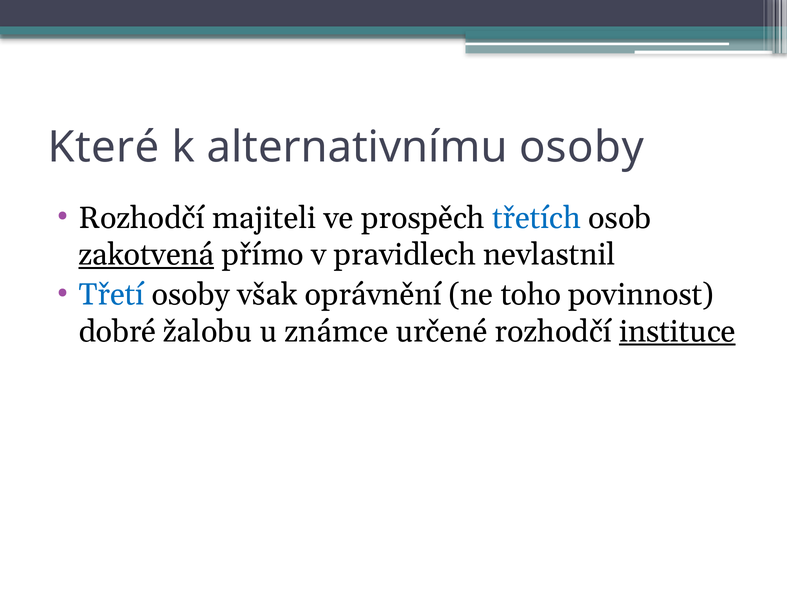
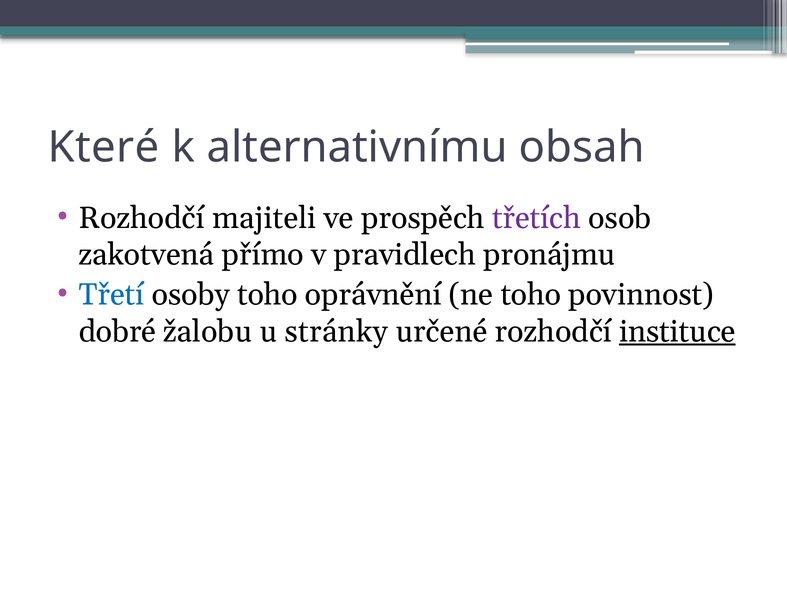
alternativnímu osoby: osoby -> obsah (582, 147)
třetích colour: blue -> purple (537, 218)
zakotvená underline: present -> none (146, 255)
nevlastnil: nevlastnil -> pronájmu (549, 255)
osoby však: však -> toho (268, 295)
známce: známce -> stránky (336, 332)
